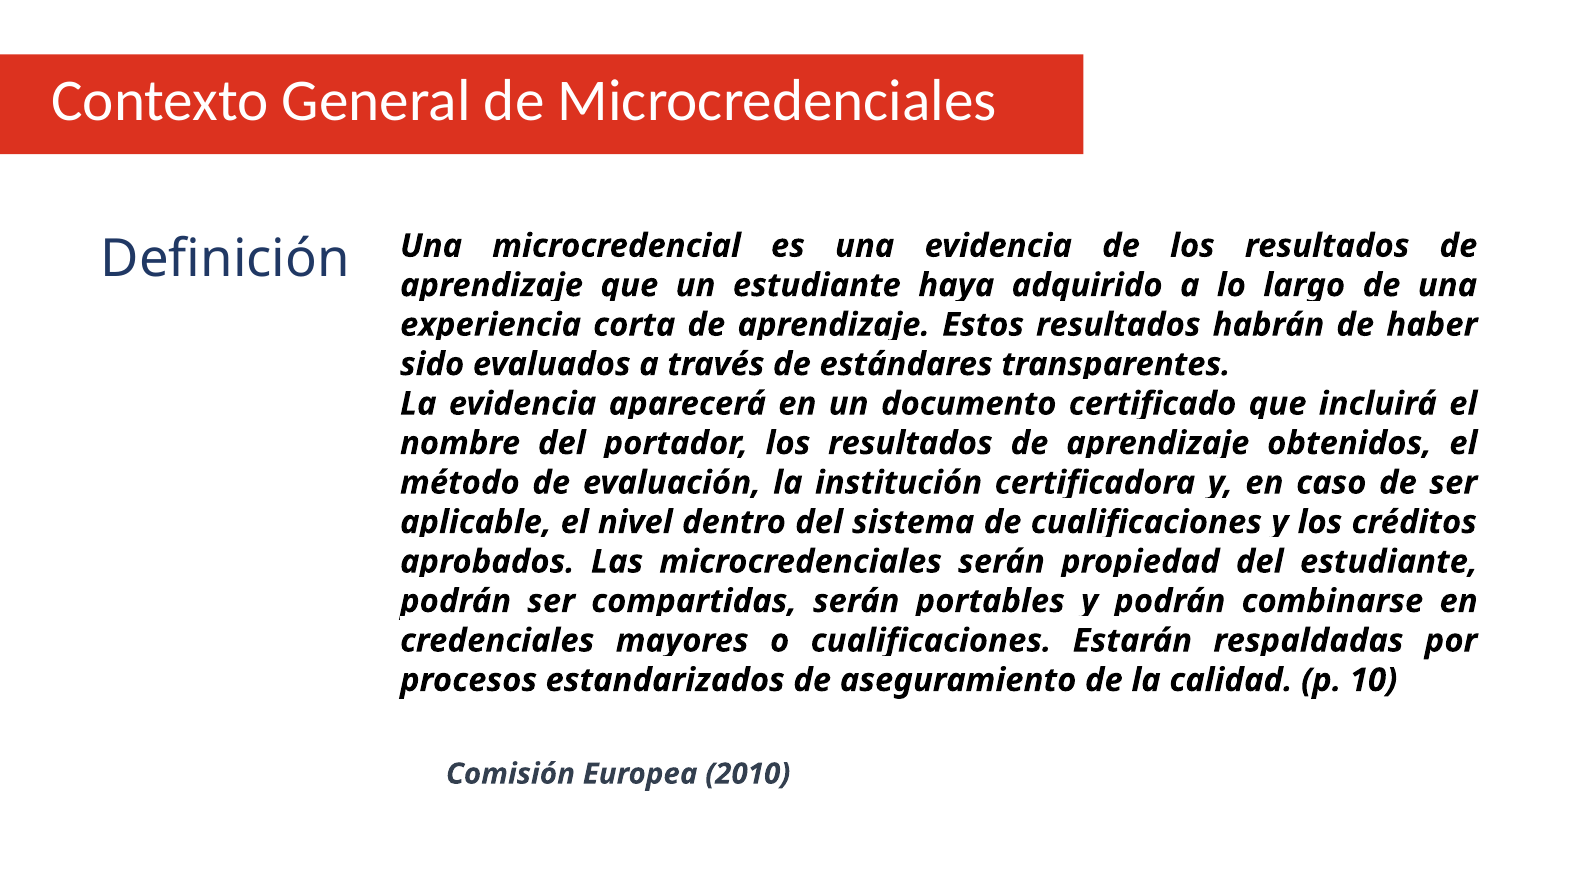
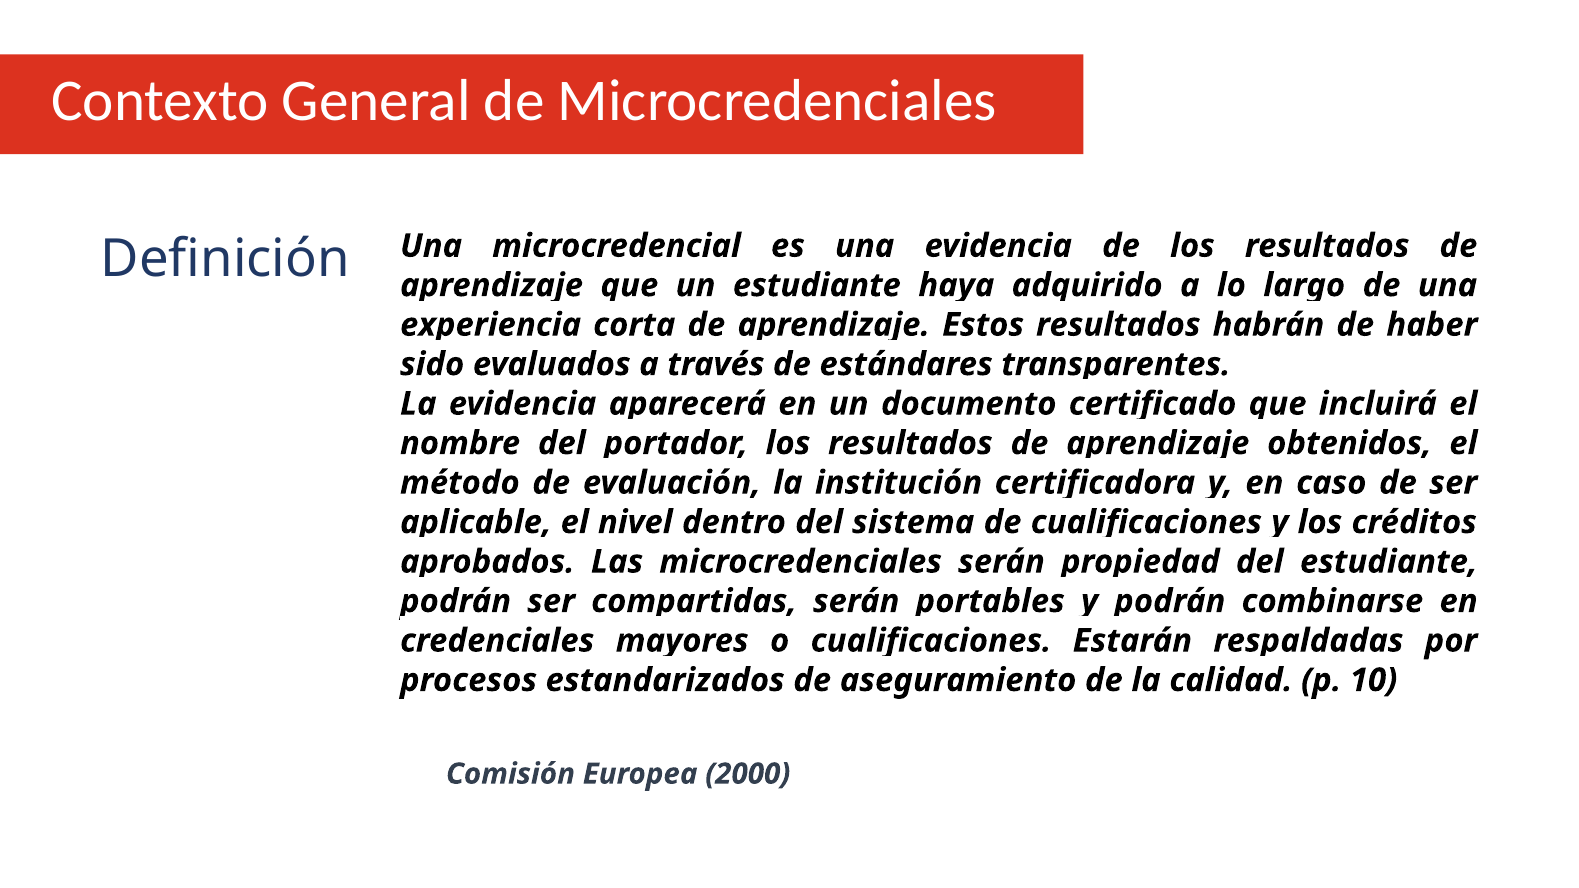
2010: 2010 -> 2000 (748, 774)
